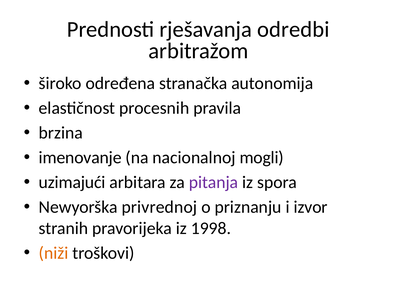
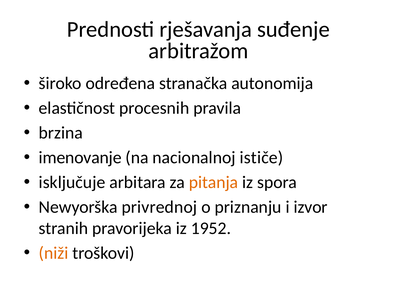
odredbi: odredbi -> suđenje (293, 29)
mogli: mogli -> ističe (261, 157)
uzimajući: uzimajući -> isključuje (72, 182)
pitanja colour: purple -> orange (213, 182)
1998: 1998 -> 1952 (211, 228)
